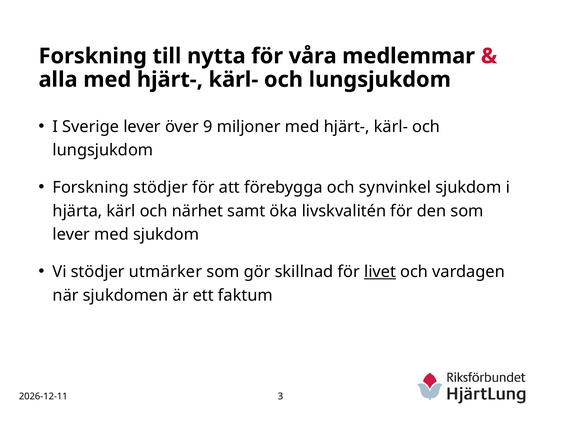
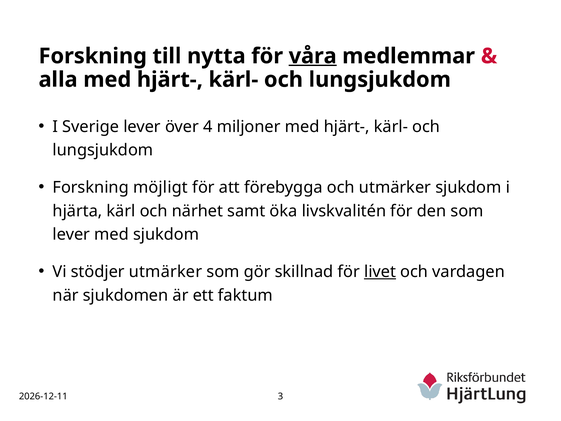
våra underline: none -> present (313, 56)
9: 9 -> 4 (208, 127)
Forskning stödjer: stödjer -> möjligt (160, 187)
och synvinkel: synvinkel -> utmärker (395, 187)
